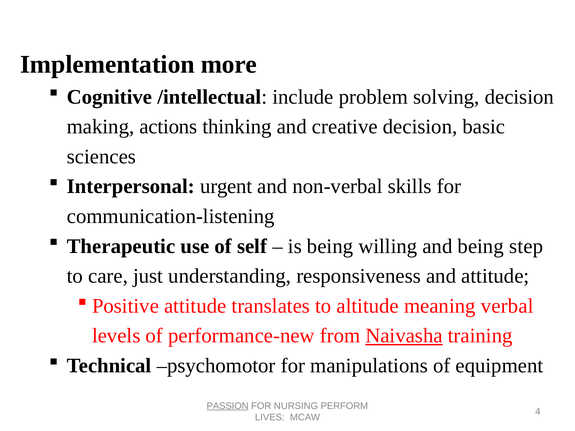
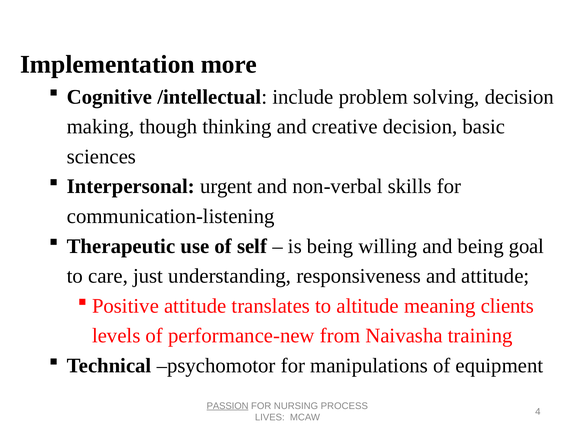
actions: actions -> though (168, 127)
step: step -> goal (526, 246)
verbal: verbal -> clients (507, 306)
Naivasha underline: present -> none (404, 336)
PERFORM: PERFORM -> PROCESS (344, 406)
